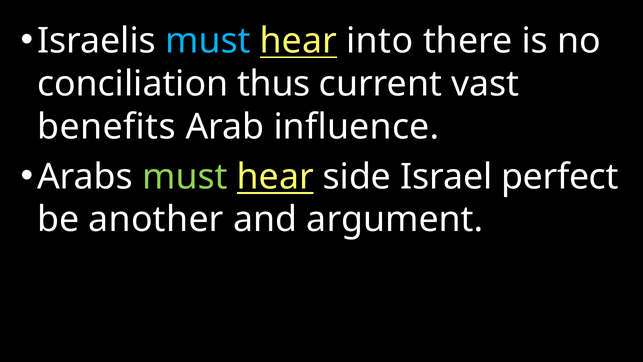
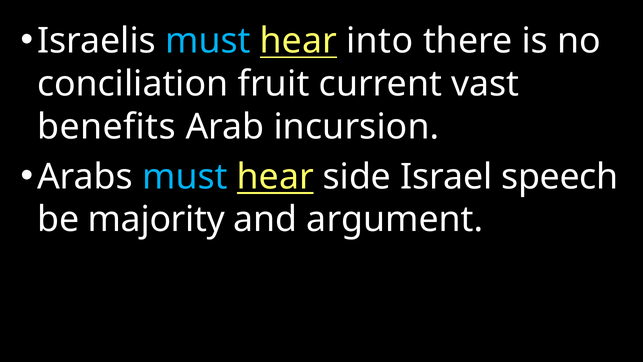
thus: thus -> fruit (274, 84)
influence: influence -> incursion (356, 127)
must colour: light green -> light blue (185, 177)
perfect: perfect -> speech (560, 177)
another: another -> majority (156, 219)
